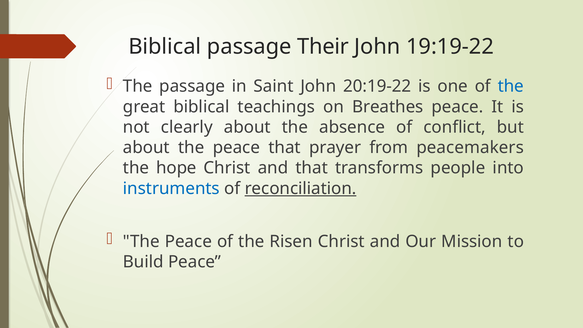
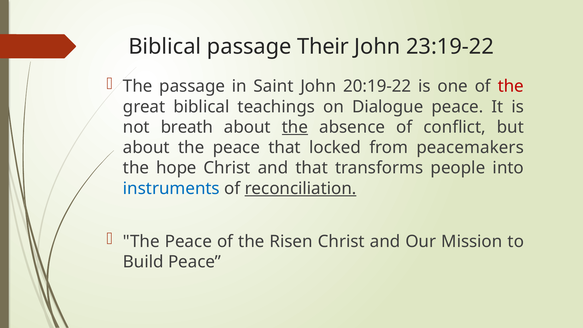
19:19-22: 19:19-22 -> 23:19-22 (450, 47)
the colour: blue -> red (511, 86)
Breathes: Breathes -> Dialogue (388, 107)
clearly: clearly -> breath (187, 127)
the underline: none -> present (295, 127)
prayer: prayer -> locked (335, 148)
